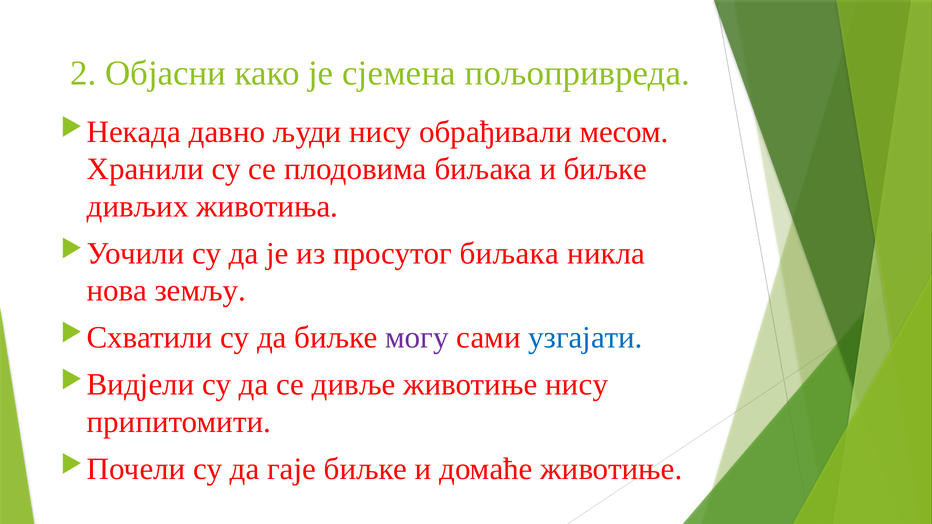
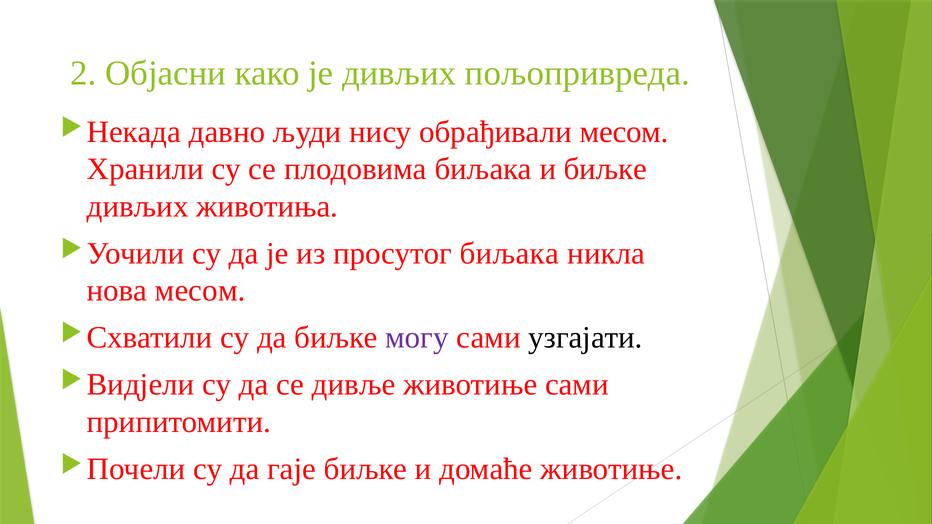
је сјемена: сјемена -> дивљих (399, 74)
нова земљу: земљу -> месом (200, 291)
узгајати colour: blue -> black (585, 338)
животиње нису: нису -> сами (577, 385)
